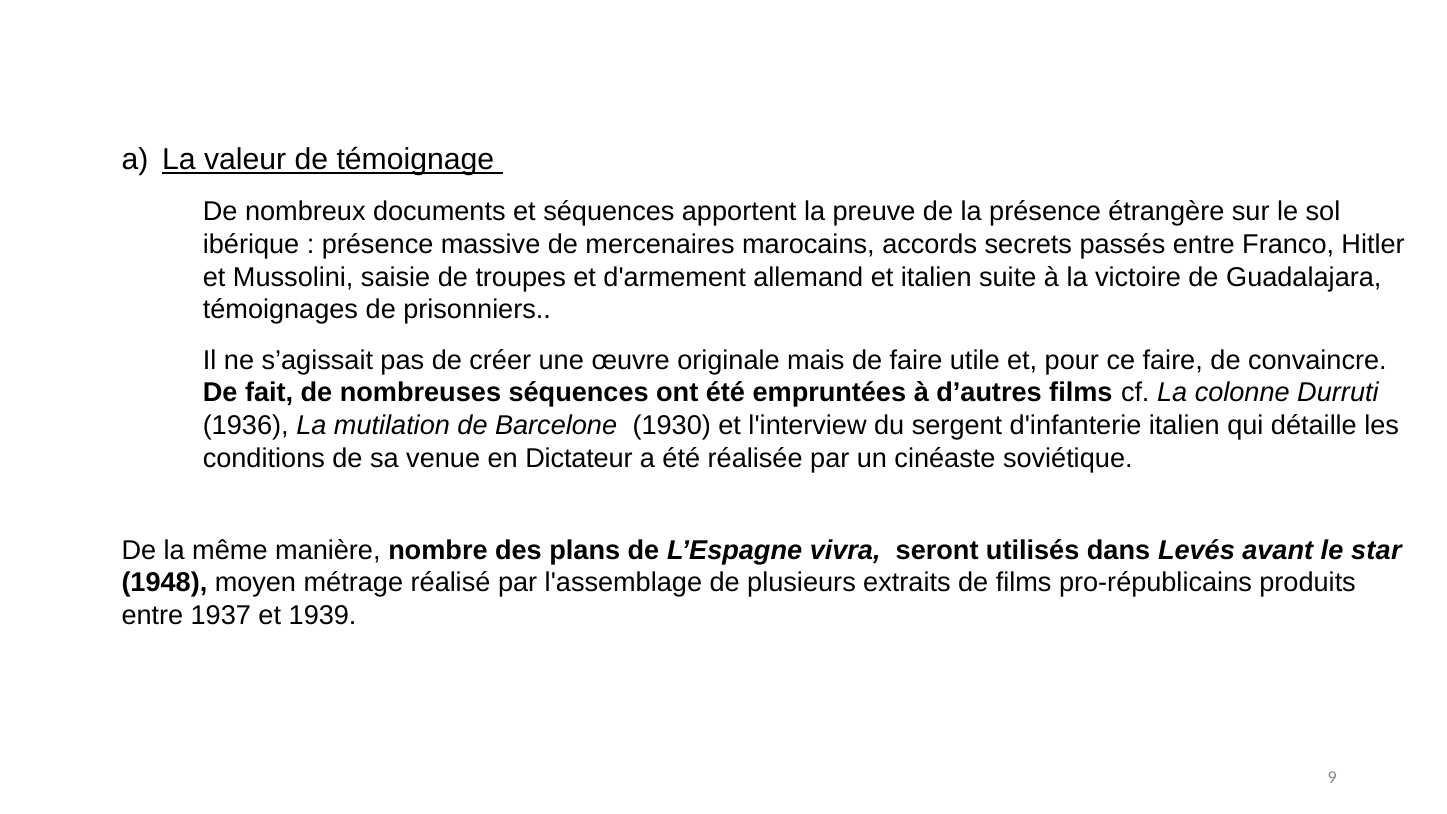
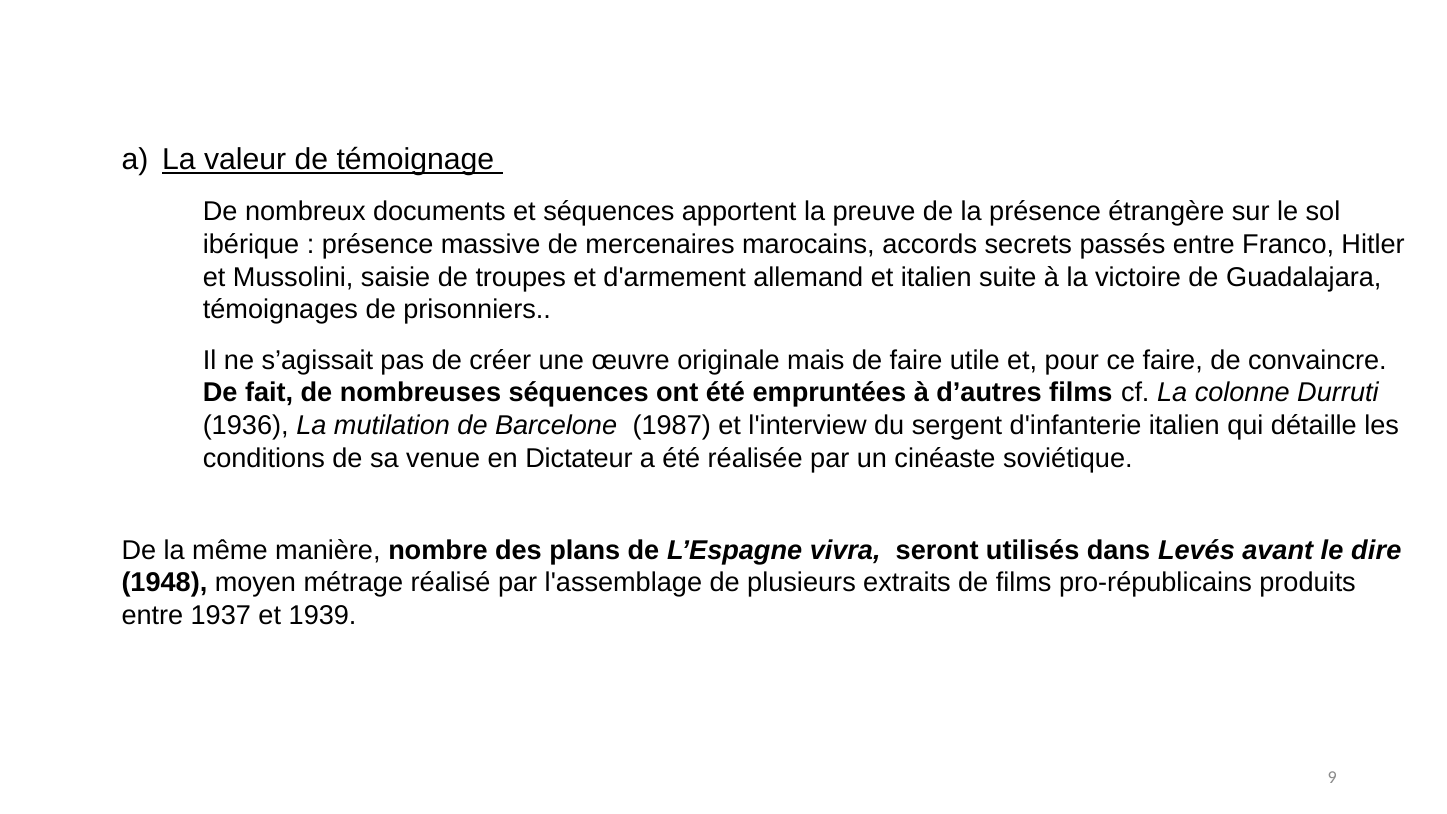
1930: 1930 -> 1987 (672, 425)
star: star -> dire (1376, 550)
